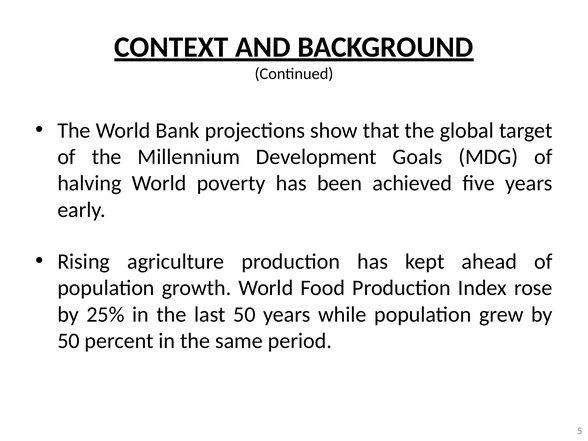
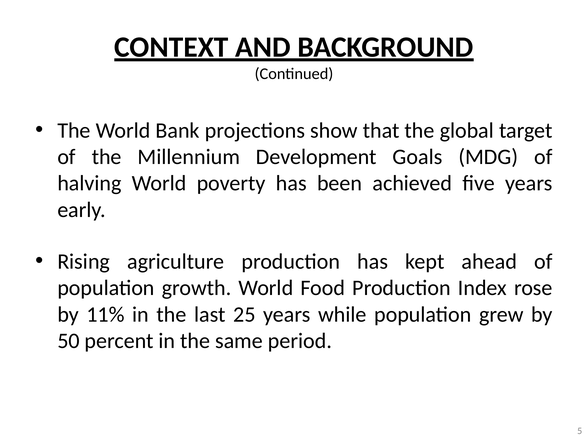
25%: 25% -> 11% (105, 314)
last 50: 50 -> 25 (244, 314)
